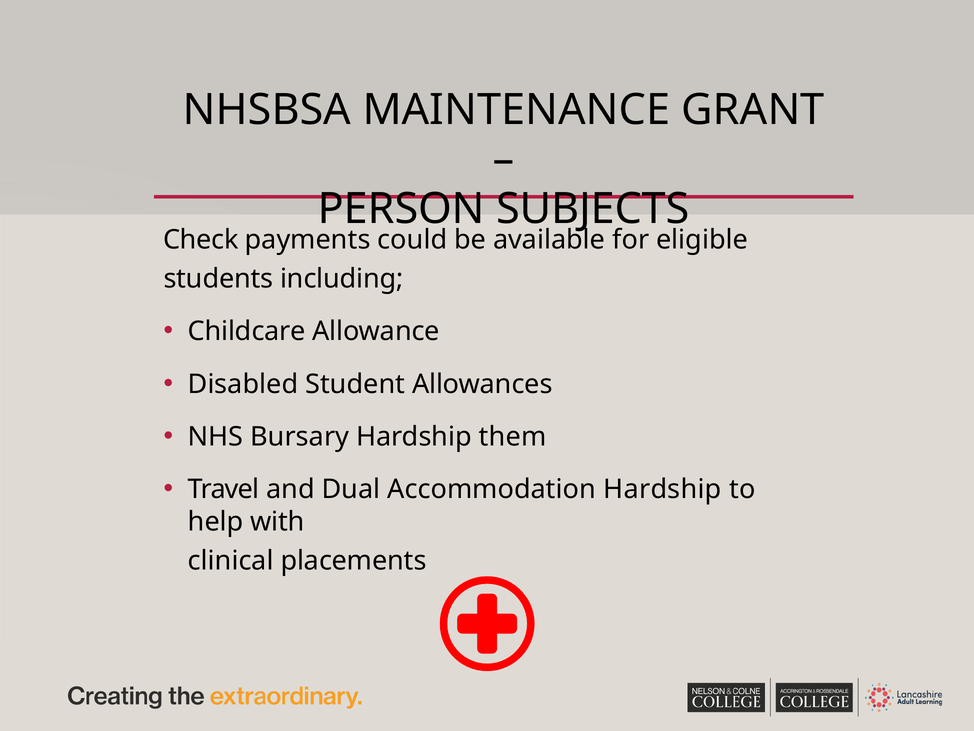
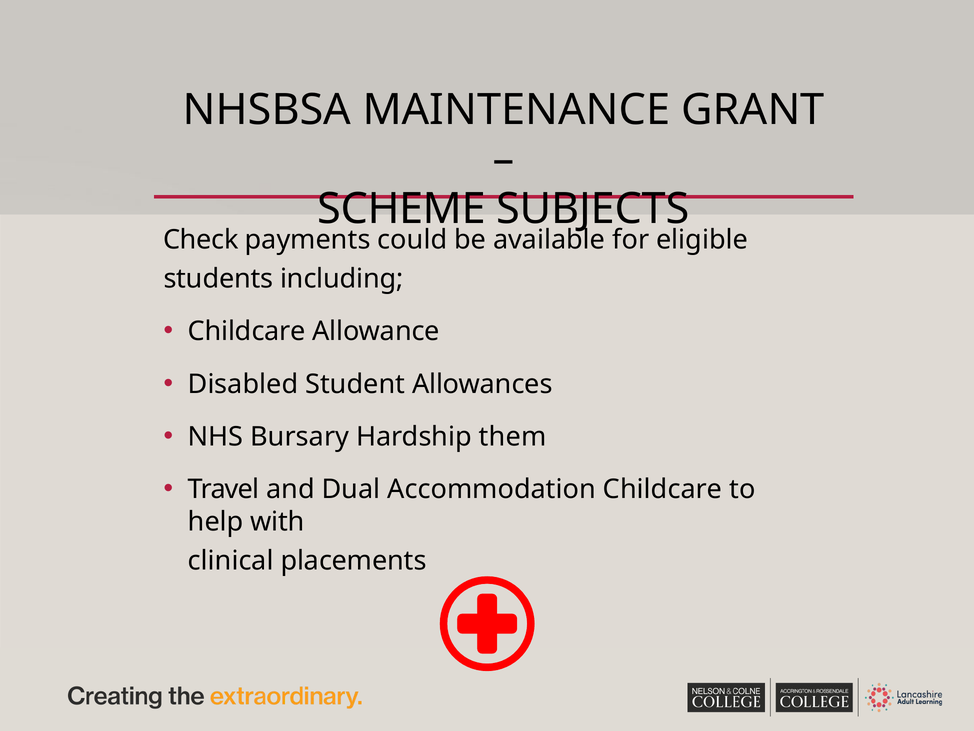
PERSON: PERSON -> SCHEME (401, 209)
Accommodation Hardship: Hardship -> Childcare (663, 489)
